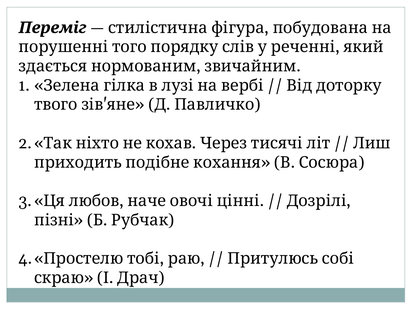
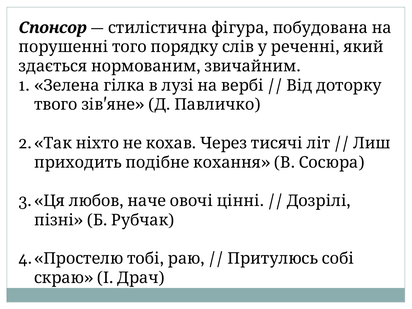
Переміг: Переміг -> Спонсор (53, 28)
